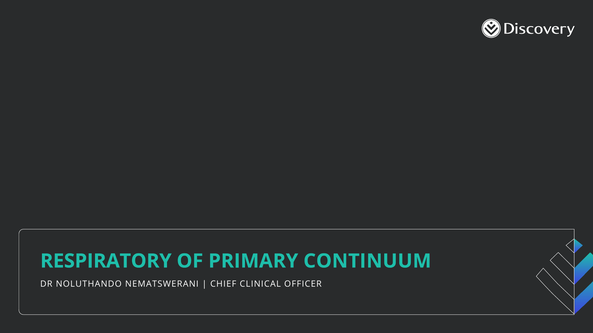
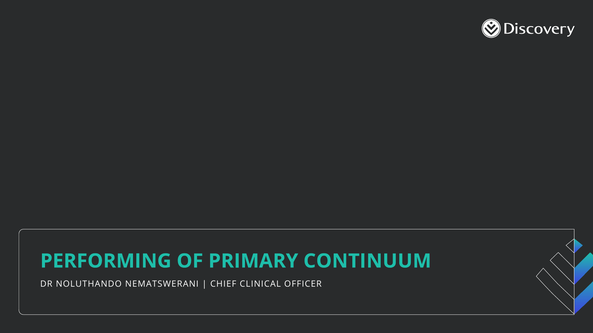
RESPIRATORY: RESPIRATORY -> PERFORMING (106, 261)
